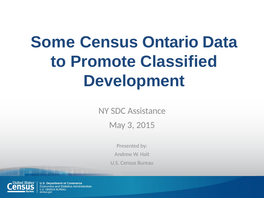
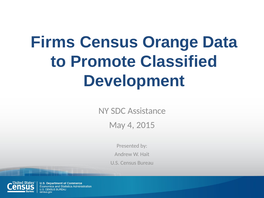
Some: Some -> Firms (53, 42)
Ontario: Ontario -> Orange (170, 42)
3: 3 -> 4 (131, 125)
